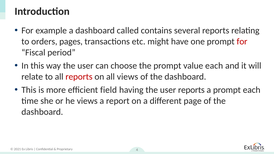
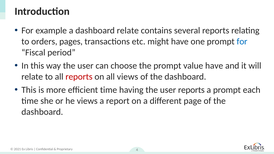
dashboard called: called -> relate (128, 31)
for colour: red -> blue (242, 42)
value each: each -> have (214, 66)
efficient field: field -> time (109, 90)
